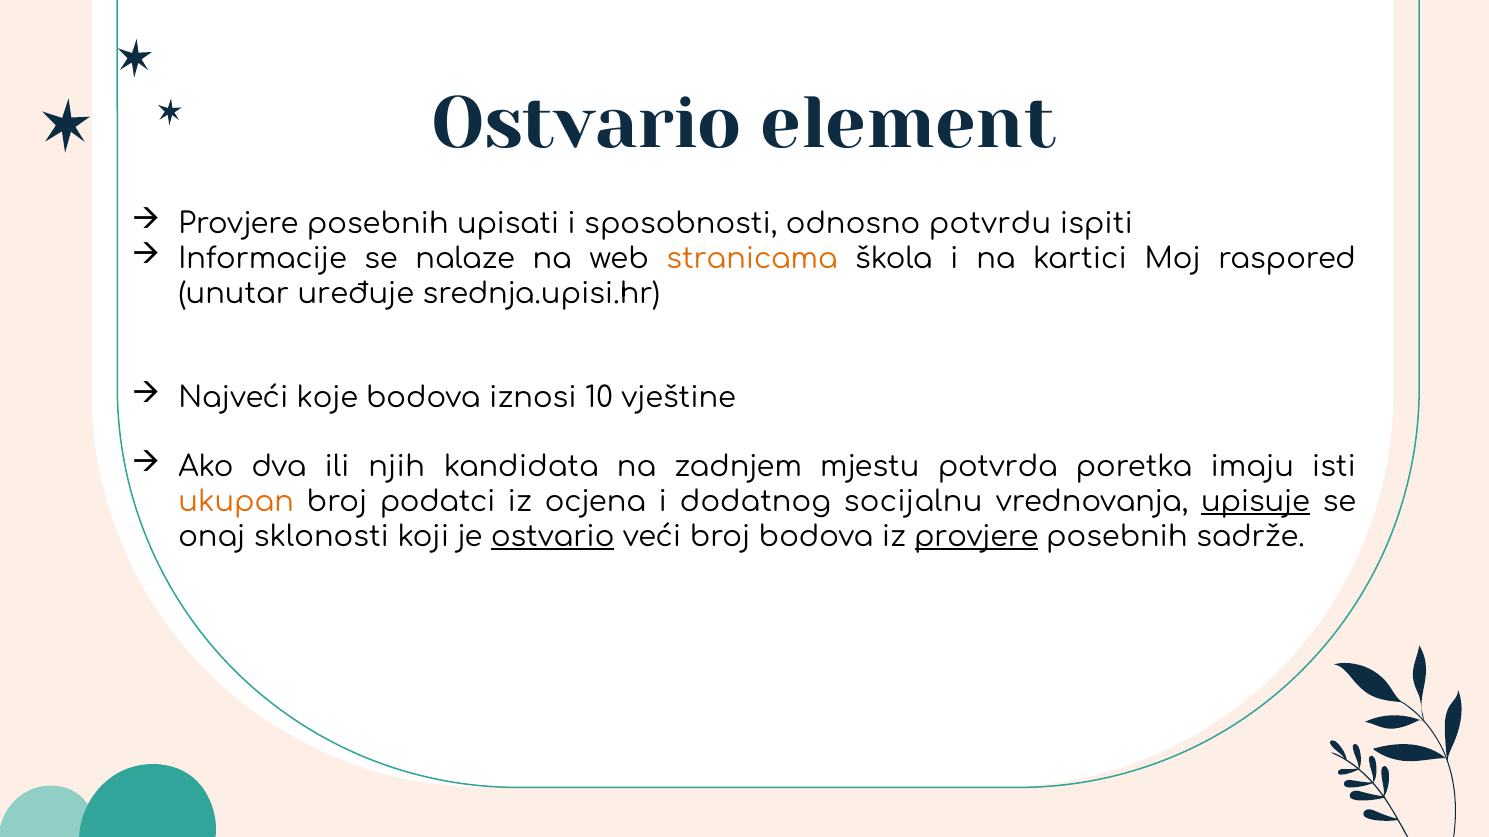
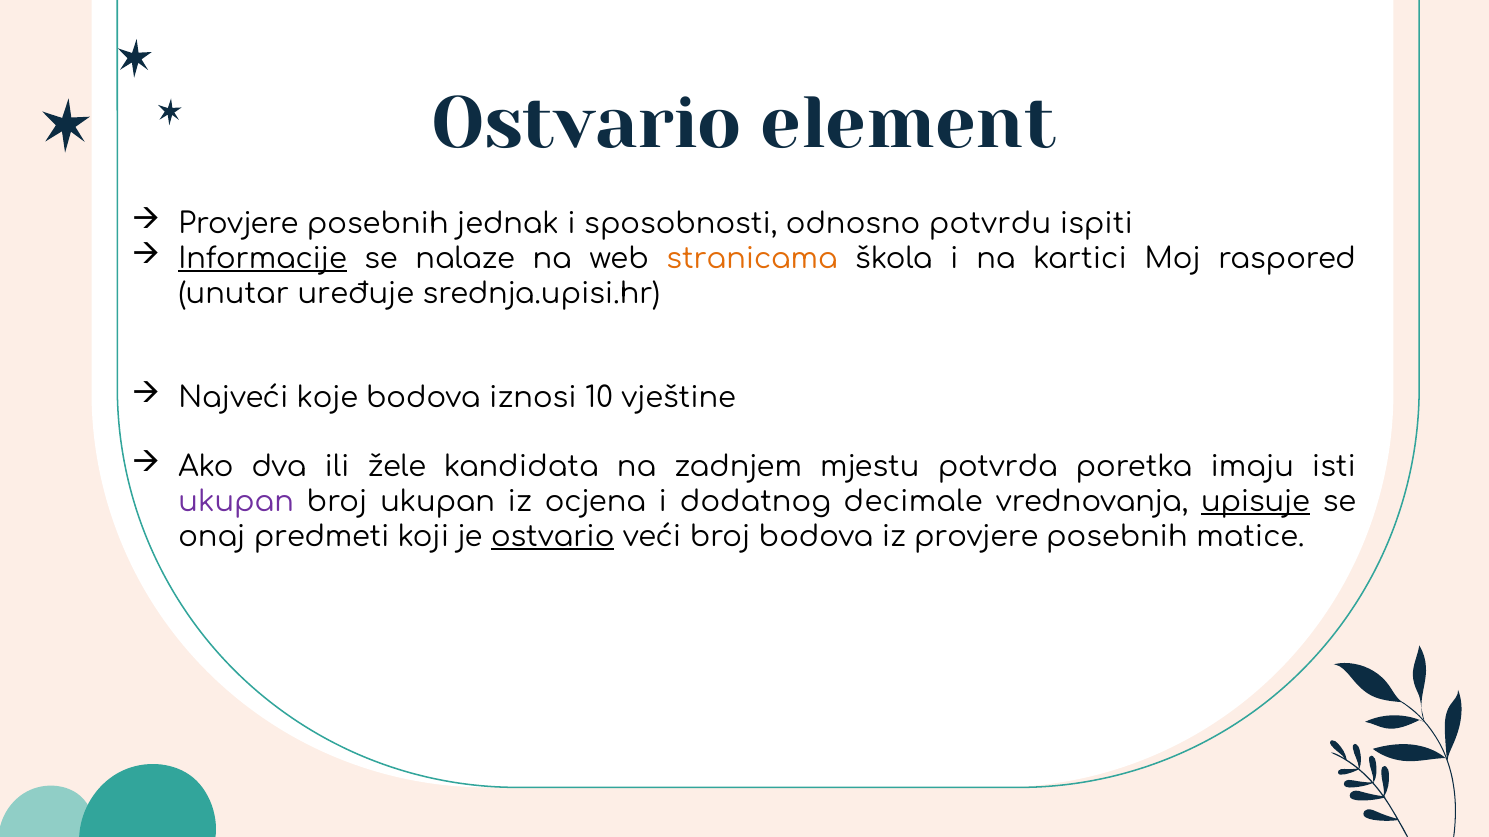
upisati: upisati -> jednak (508, 224)
Informacije underline: none -> present (263, 259)
njih: njih -> žele (397, 468)
ukupan colour: orange -> purple (236, 502)
broj podatci: podatci -> ukupan (438, 502)
socijalnu: socijalnu -> decimale (913, 502)
sklonosti: sklonosti -> predmeti (322, 537)
provjere underline: present -> none (976, 537)
sadrže: sadrže -> matice (1250, 537)
